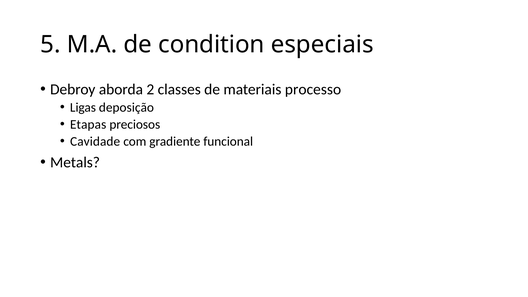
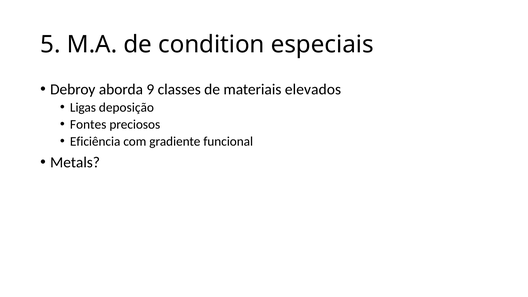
2: 2 -> 9 (150, 89)
processo: processo -> elevados (313, 89)
Etapas: Etapas -> Fontes (88, 124)
Cavidade: Cavidade -> Eficiência (95, 141)
